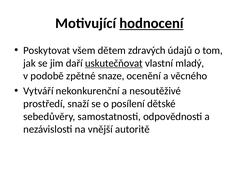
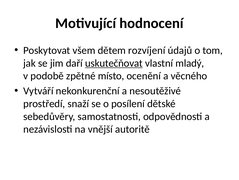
hodnocení underline: present -> none (151, 23)
zdravých: zdravých -> rozvíjení (147, 50)
snaze: snaze -> místo (111, 76)
